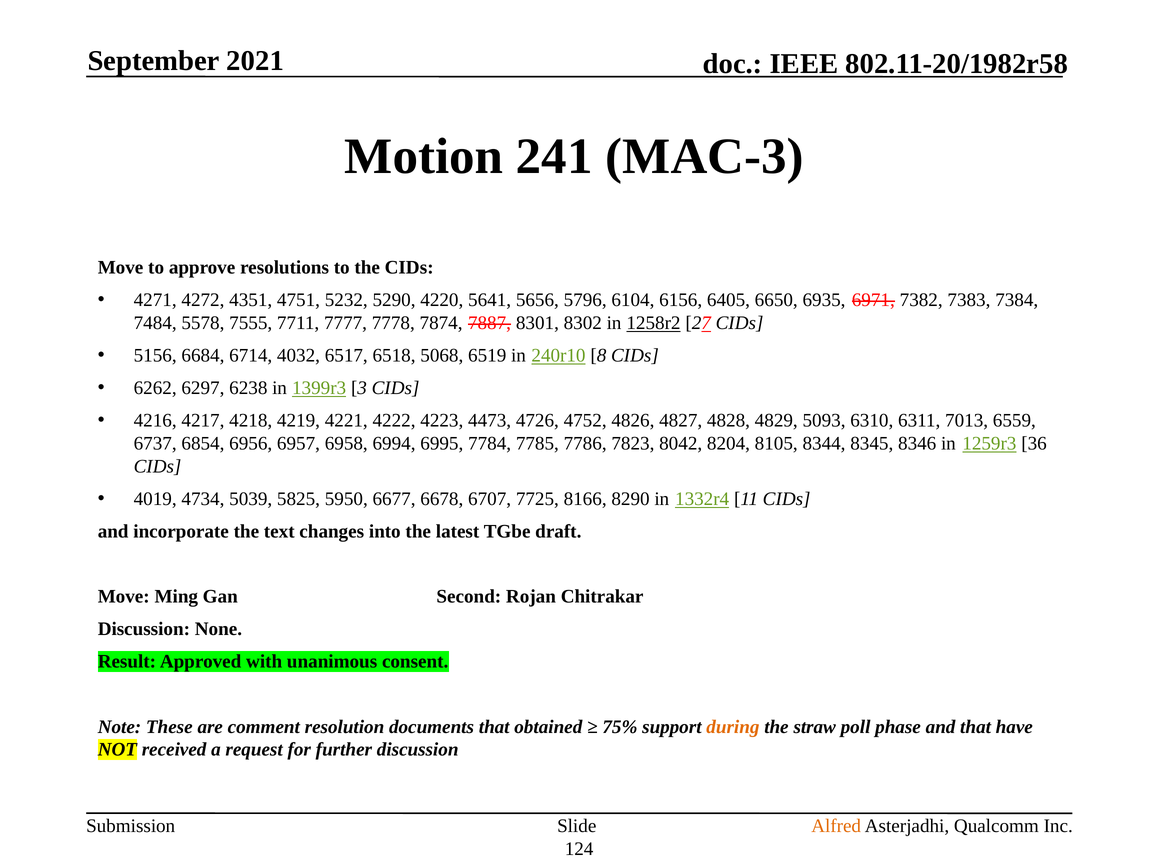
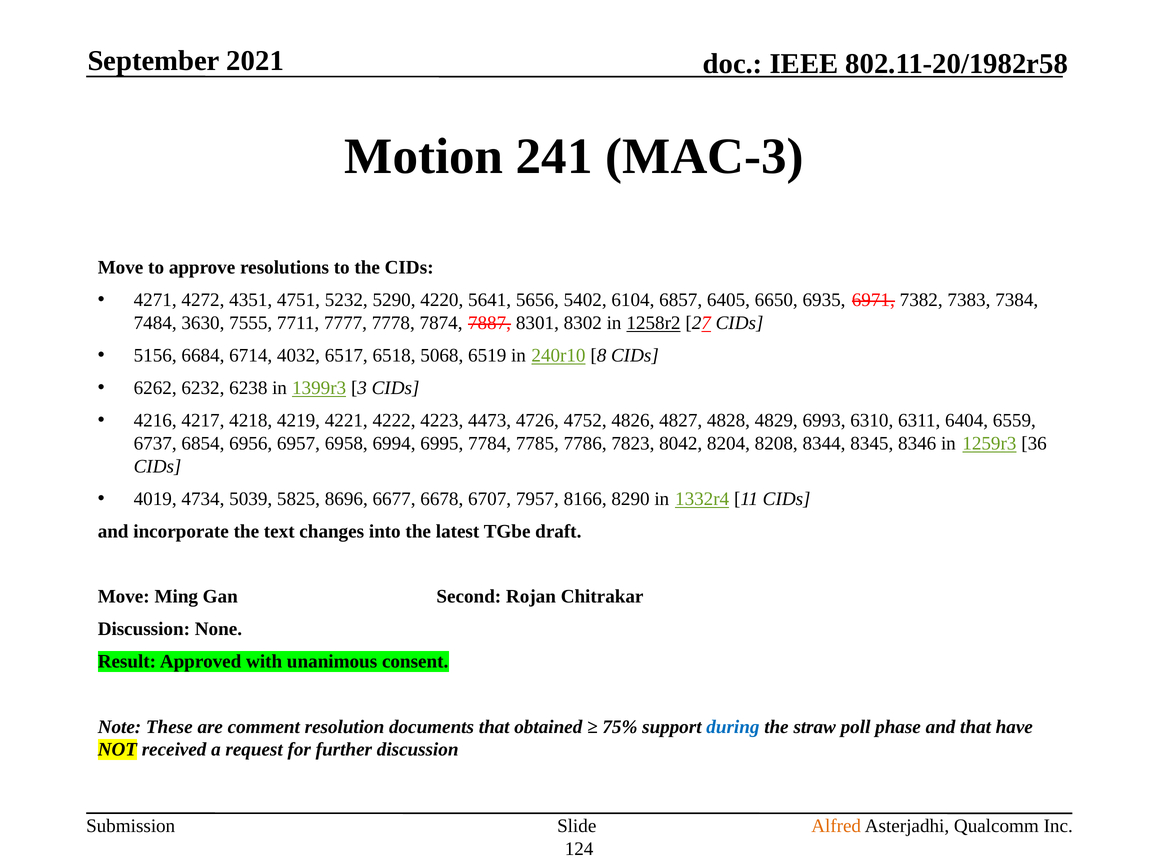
5796: 5796 -> 5402 (585, 300)
6156: 6156 -> 6857 (681, 300)
5578: 5578 -> 3630 (203, 323)
6297: 6297 -> 6232 (203, 388)
5093: 5093 -> 6993 (824, 421)
7013: 7013 -> 6404 (967, 421)
8105: 8105 -> 8208 (776, 444)
5950: 5950 -> 8696 (346, 499)
7725: 7725 -> 7957 (537, 499)
during colour: orange -> blue (733, 727)
